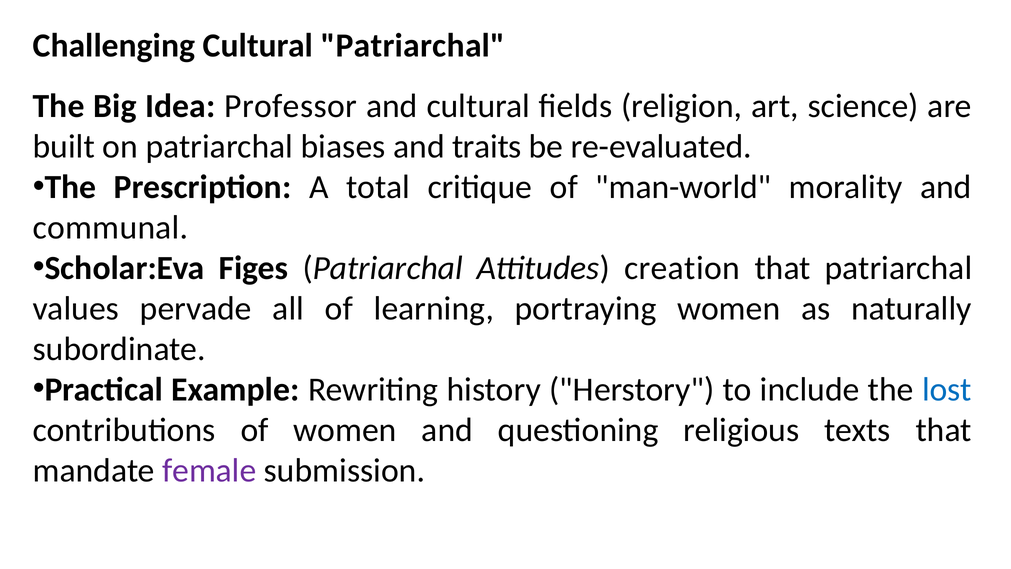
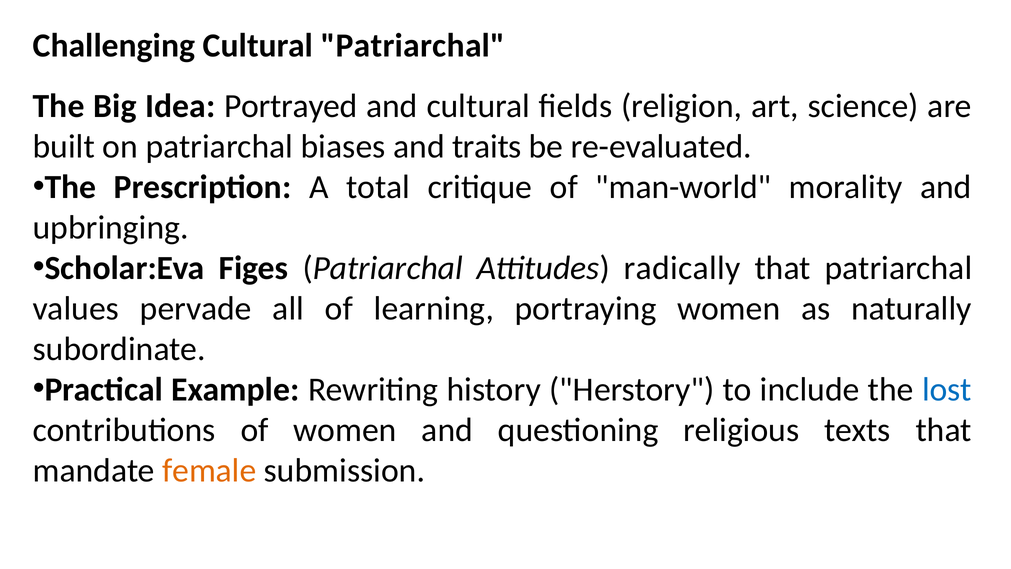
Professor: Professor -> Portrayed (291, 106)
communal: communal -> upbringing (111, 228)
creation: creation -> radically (682, 268)
female colour: purple -> orange (209, 470)
